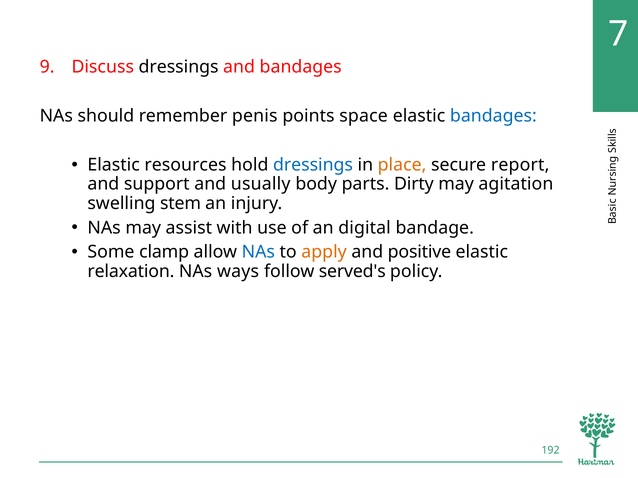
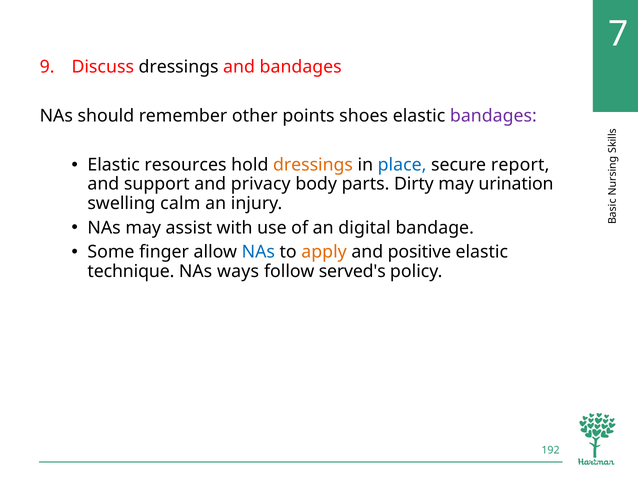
penis: penis -> other (255, 116)
space: space -> shoes (364, 116)
bandages colour: blue -> purple (493, 116)
dressings colour: blue -> orange (313, 165)
place colour: orange -> blue (402, 165)
usually: usually -> privacy (261, 184)
agitation: agitation -> urination (516, 184)
stem: stem -> calm (180, 203)
clamp: clamp -> finger (164, 252)
relaxation: relaxation -> technique (131, 272)
